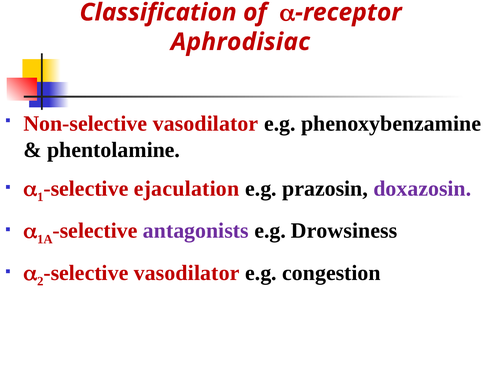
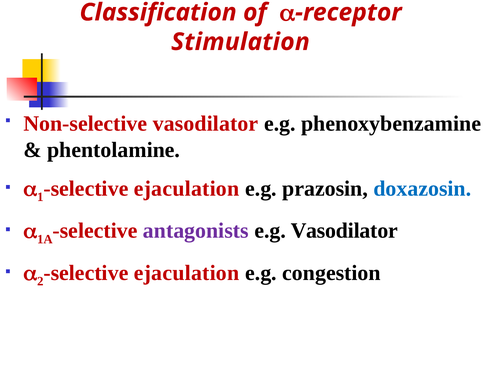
Aphrodisiac: Aphrodisiac -> Stimulation (240, 42)
doxazosin colour: purple -> blue (422, 188)
e.g Drowsiness: Drowsiness -> Vasodilator (344, 231)
vasodilator: vasodilator -> ejaculation (187, 273)
